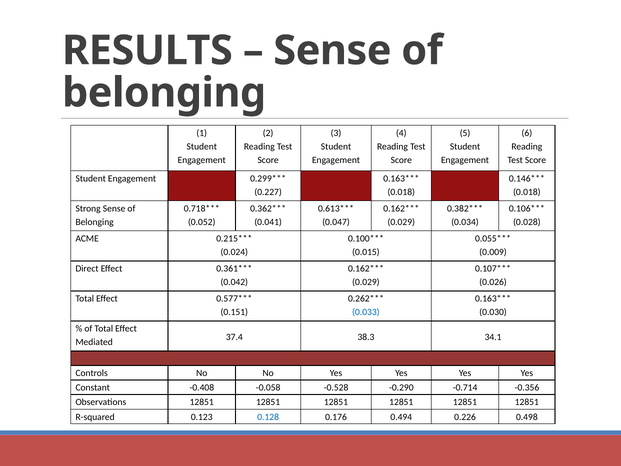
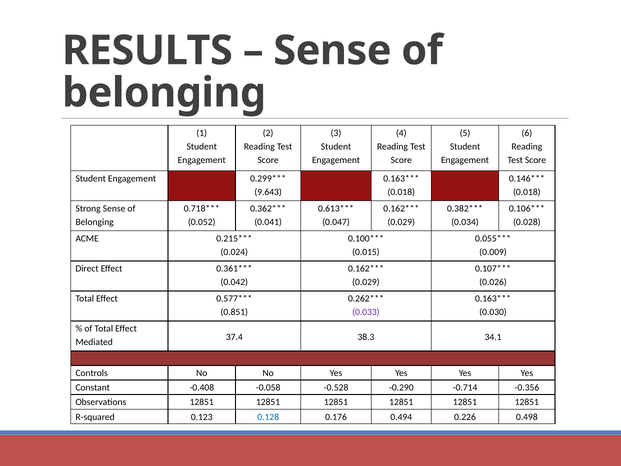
0.227: 0.227 -> 9.643 (268, 192)
0.151: 0.151 -> 0.851 (234, 312)
0.033 colour: blue -> purple (366, 312)
